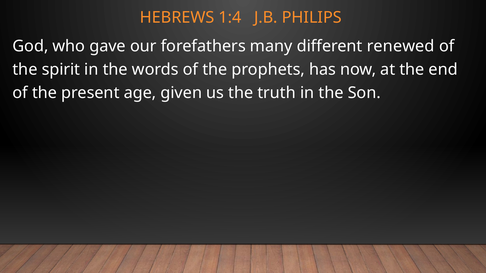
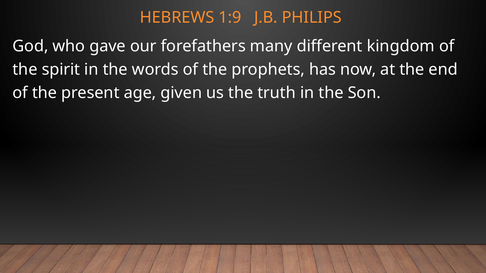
1:4: 1:4 -> 1:9 (230, 18)
renewed: renewed -> kingdom (401, 46)
